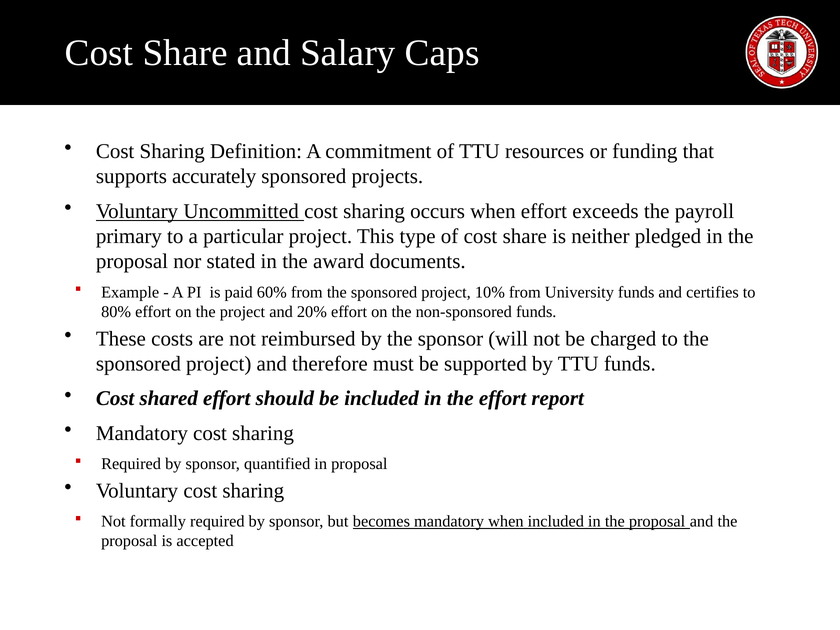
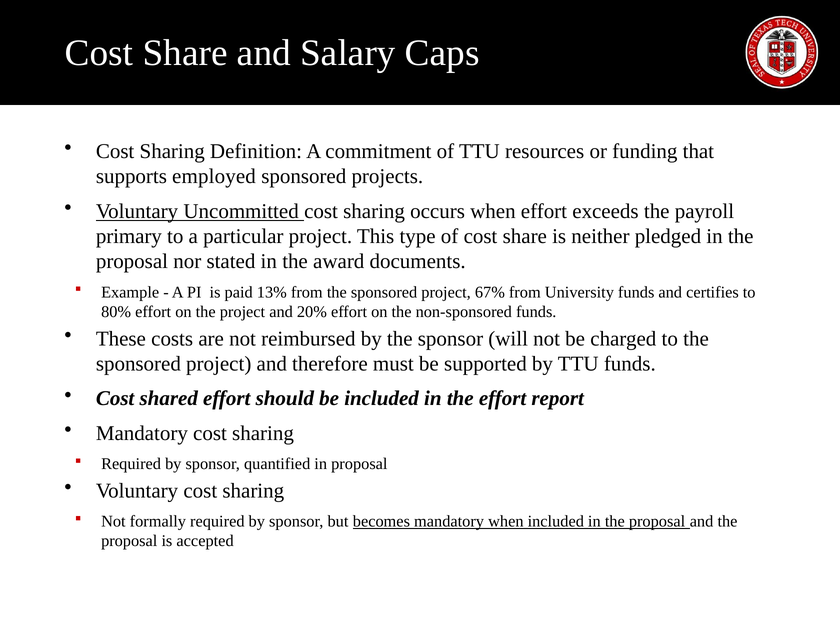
accurately: accurately -> employed (214, 176)
60%: 60% -> 13% (272, 292)
10%: 10% -> 67% (490, 292)
